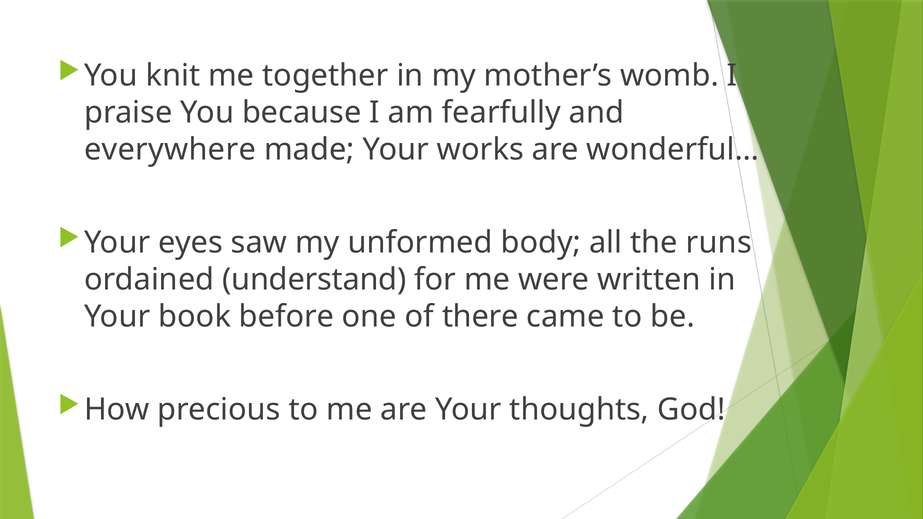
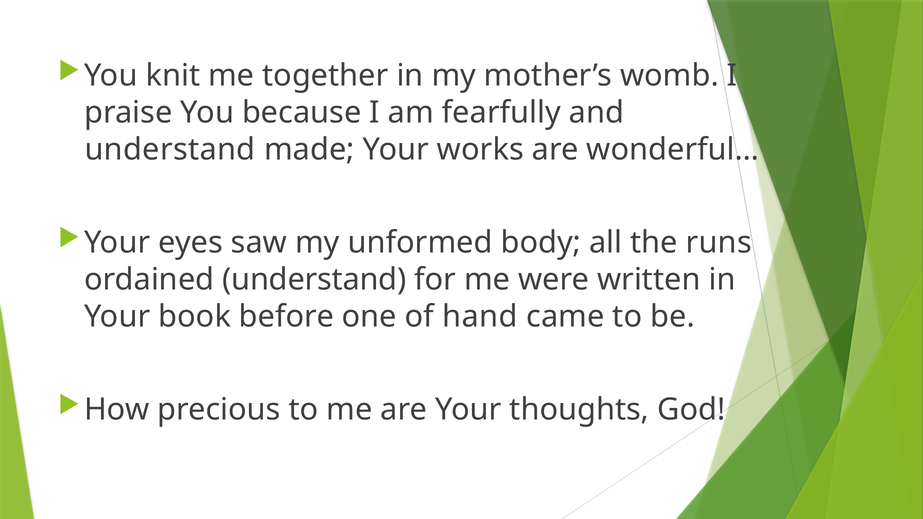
everywhere: everywhere -> understand (170, 150)
there: there -> hand (480, 317)
